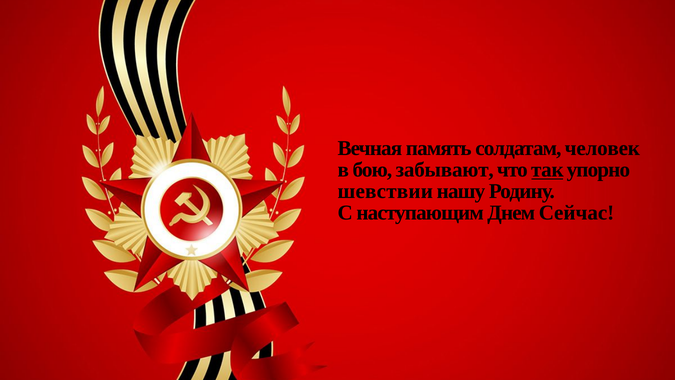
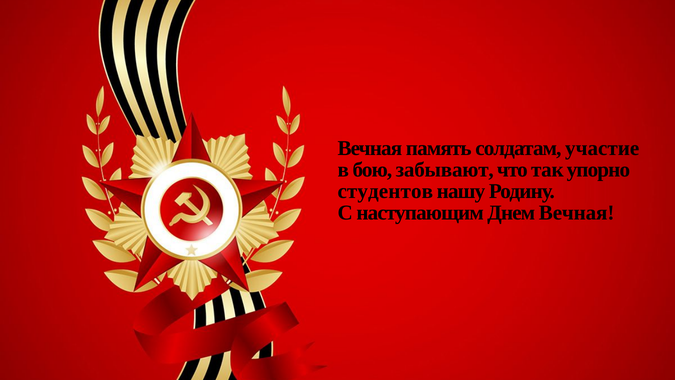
человек: человек -> участие (602, 148)
так underline: present -> none (547, 170)
шевствии: шевствии -> студентов (385, 191)
Днем Сейчас: Сейчас -> Вечная (577, 213)
